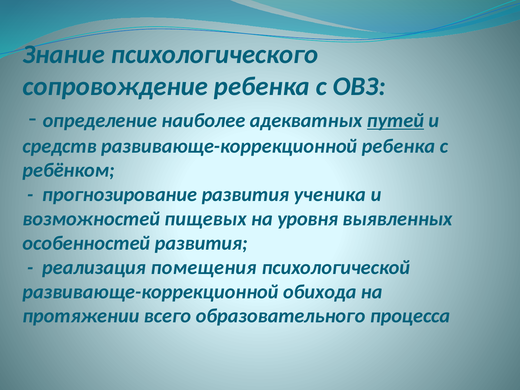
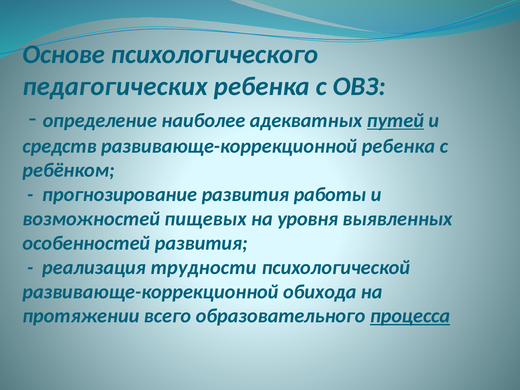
Знание: Знание -> Основе (64, 54)
сопровождение: сопровождение -> педагогических (115, 86)
ученика: ученика -> работы (330, 195)
помещения: помещения -> трудности (204, 267)
процесса underline: none -> present (410, 316)
